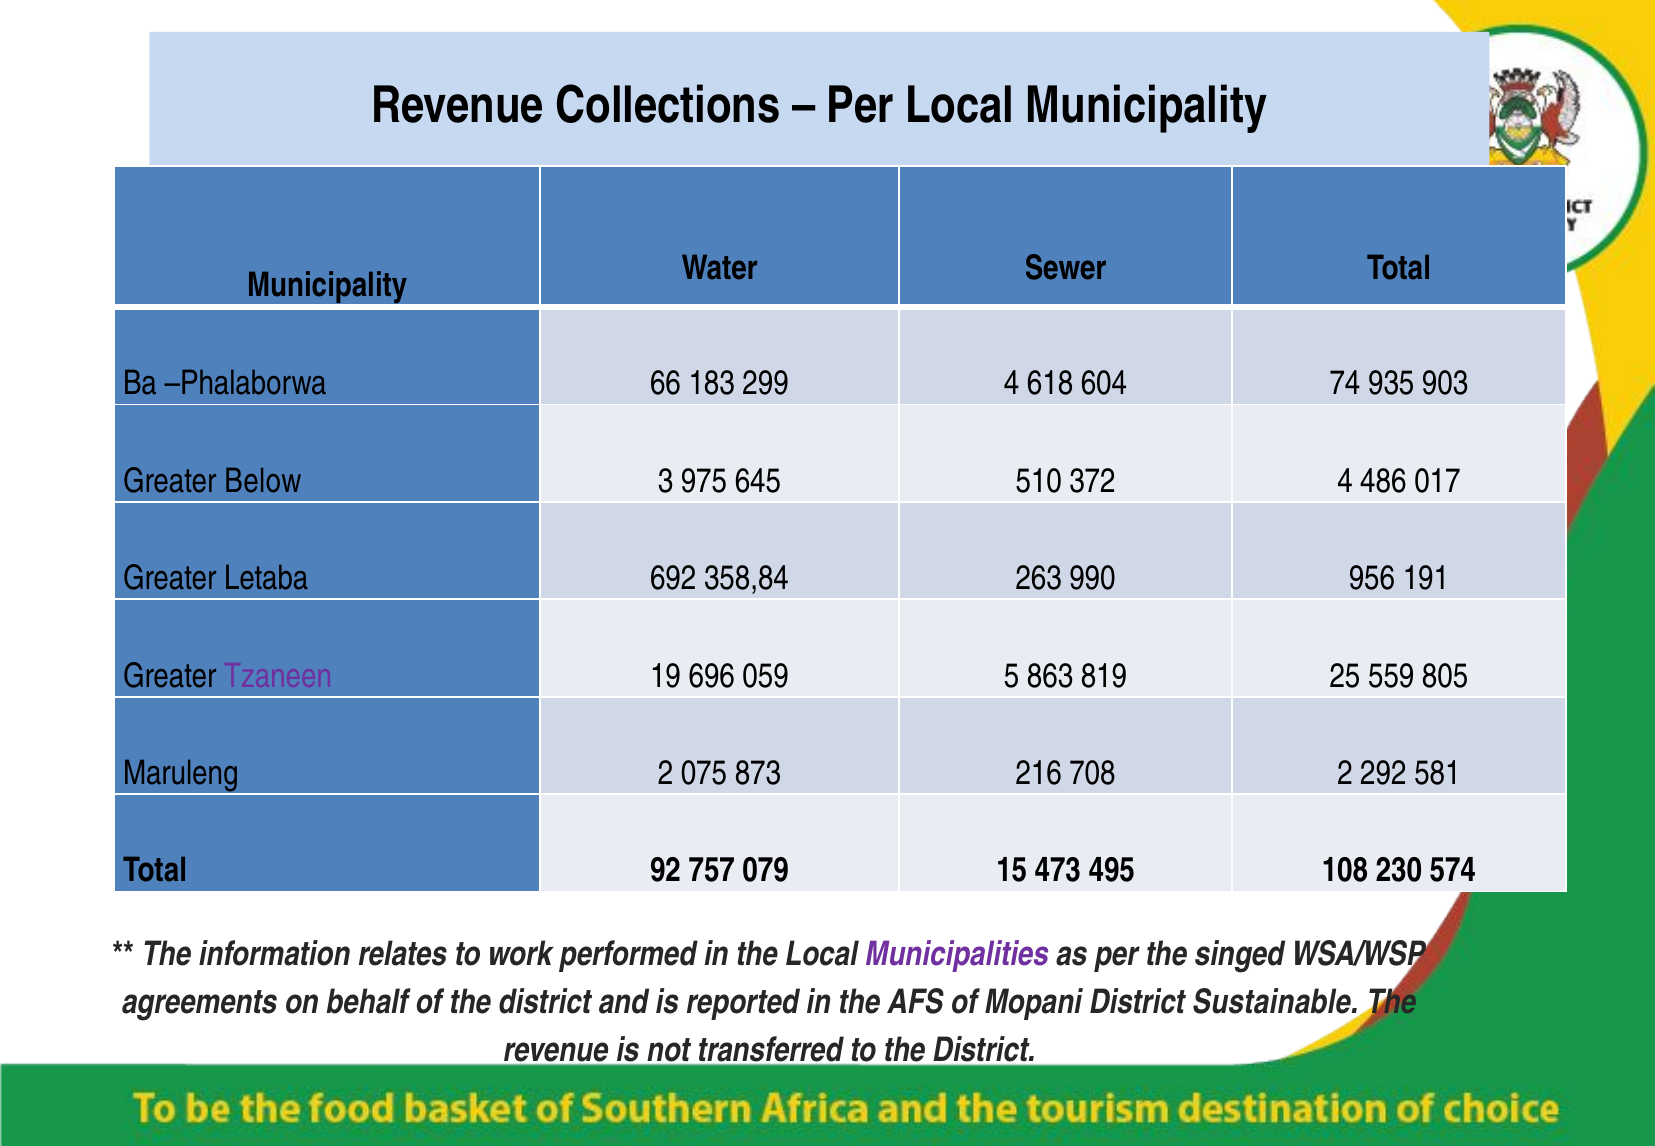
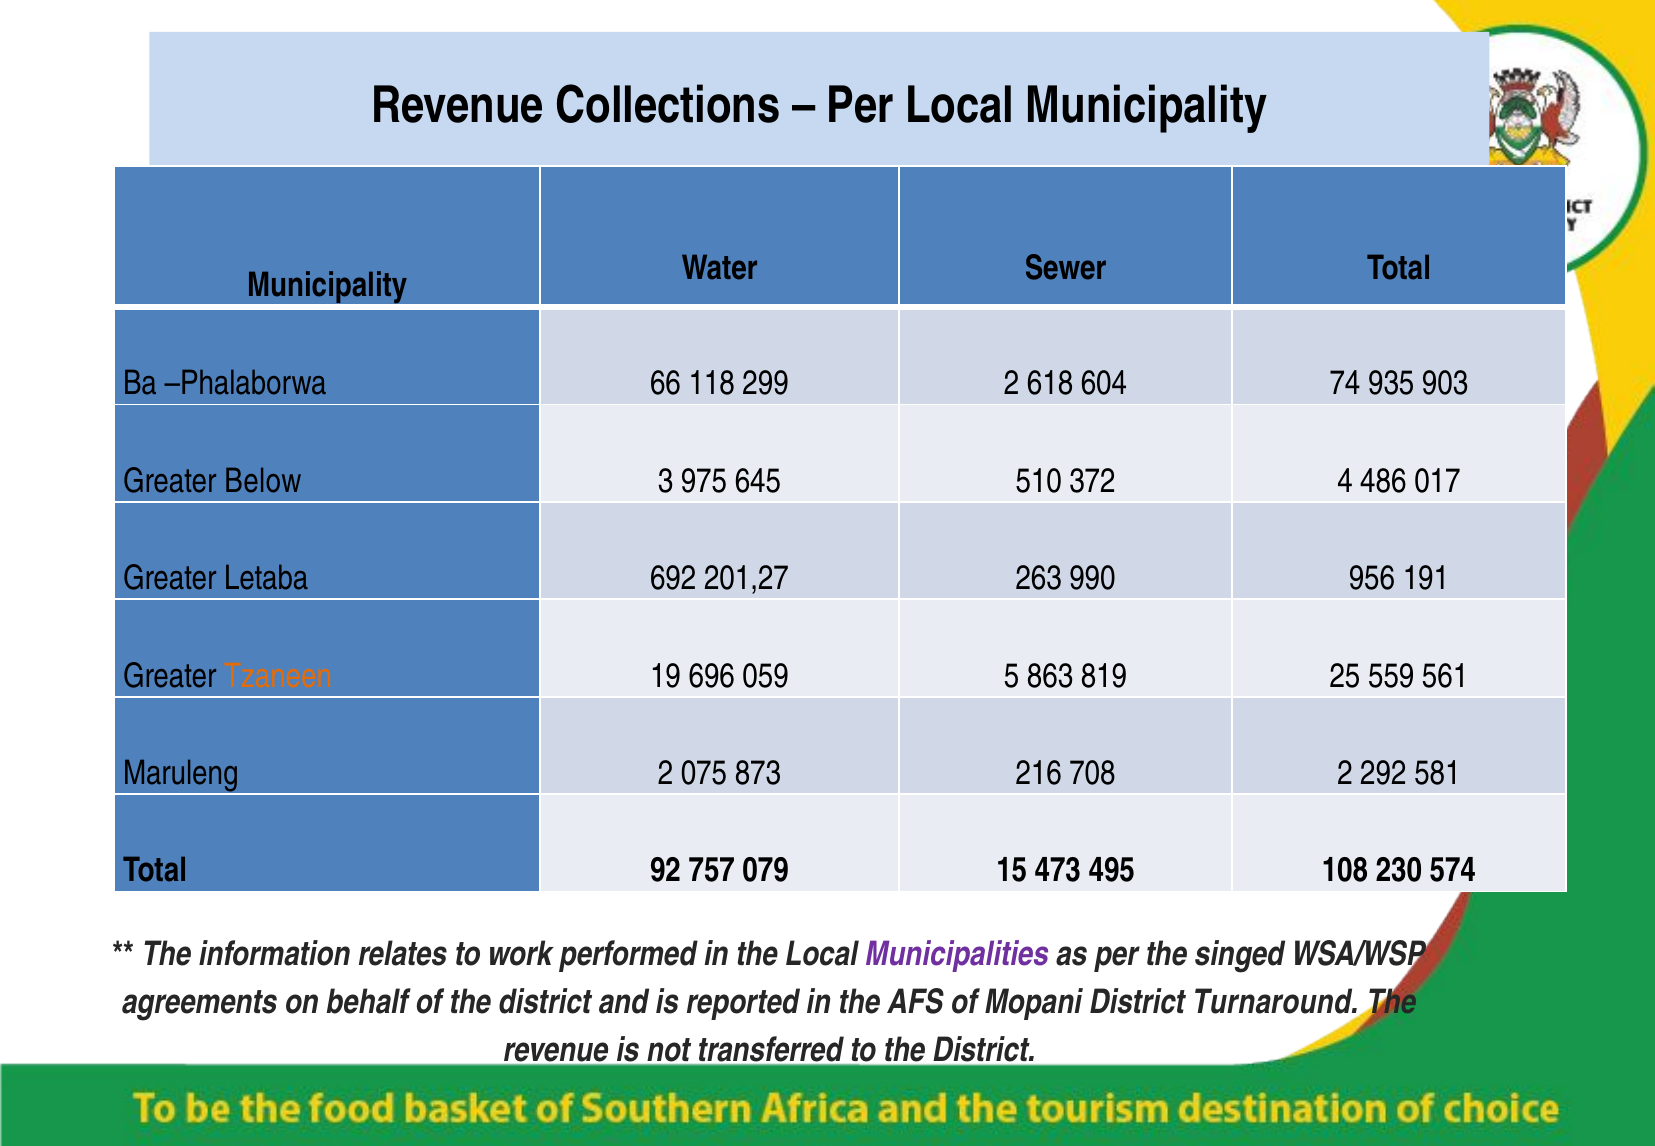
183: 183 -> 118 (712, 384)
299 4: 4 -> 2 (1012, 384)
358,84: 358,84 -> 201,27 (746, 578)
Tzaneen colour: purple -> orange (278, 676)
805: 805 -> 561 (1445, 676)
Sustainable: Sustainable -> Turnaround (1276, 1002)
